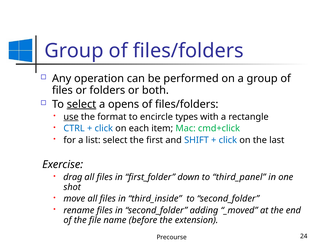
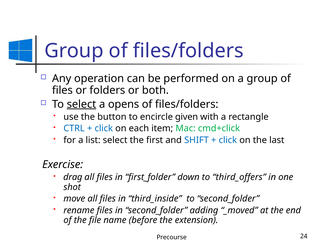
use underline: present -> none (71, 117)
format: format -> button (112, 117)
types: types -> given (187, 117)
third_panel: third_panel -> third_offers (239, 177)
